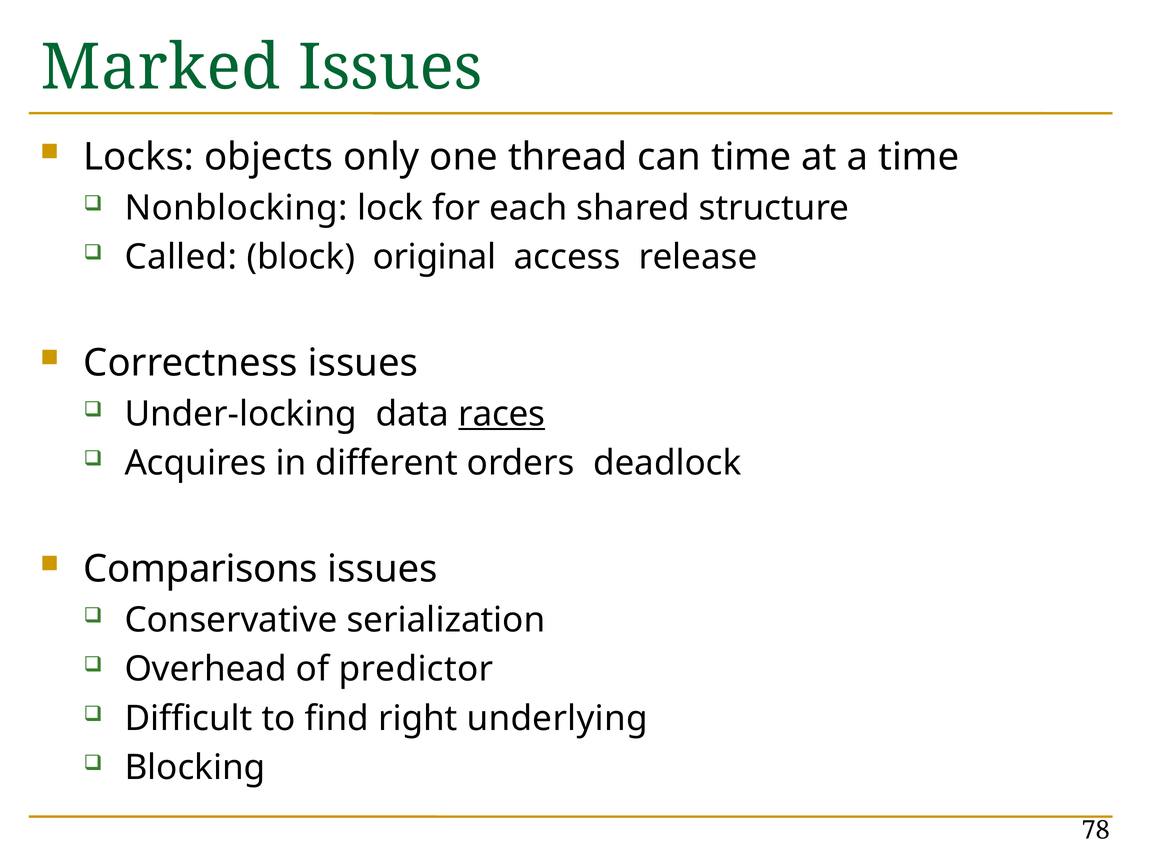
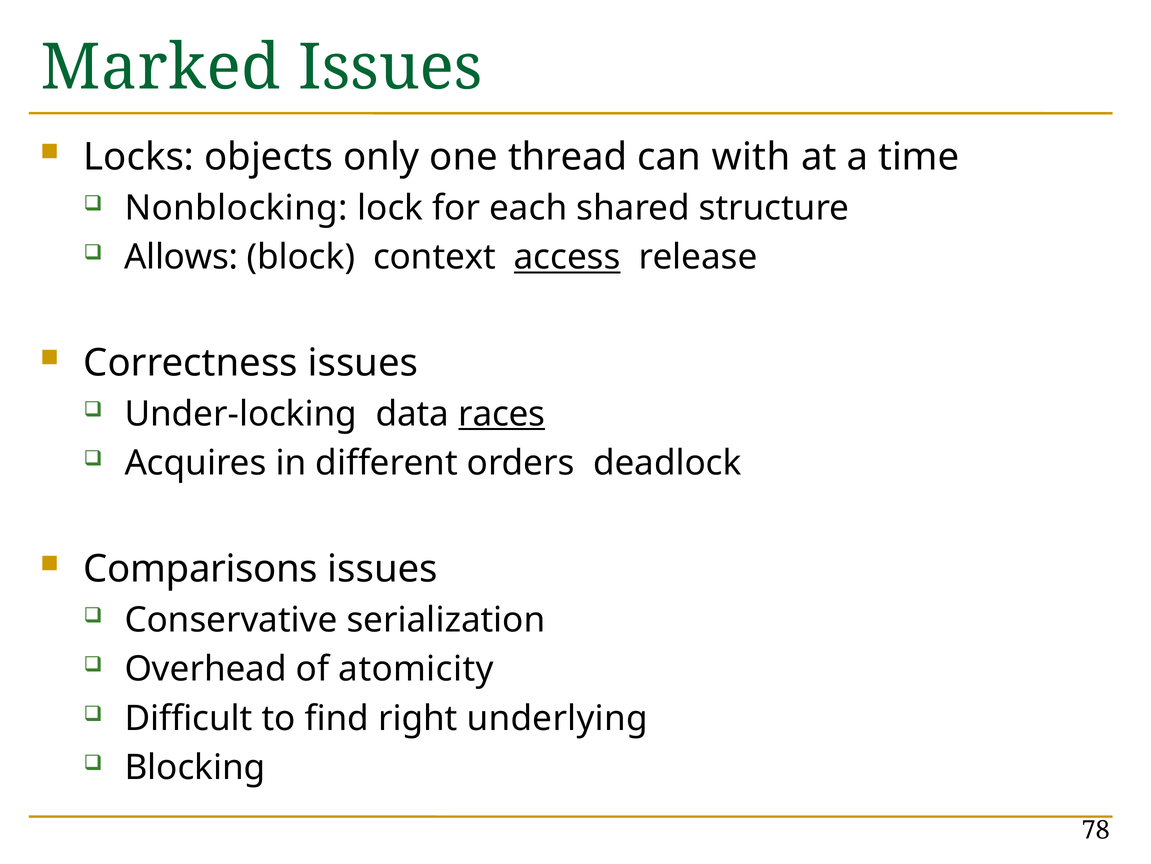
can time: time -> with (751, 157)
Called: Called -> Allows (181, 257)
original: original -> context (434, 257)
access underline: none -> present (567, 257)
predictor: predictor -> atomicity (416, 669)
